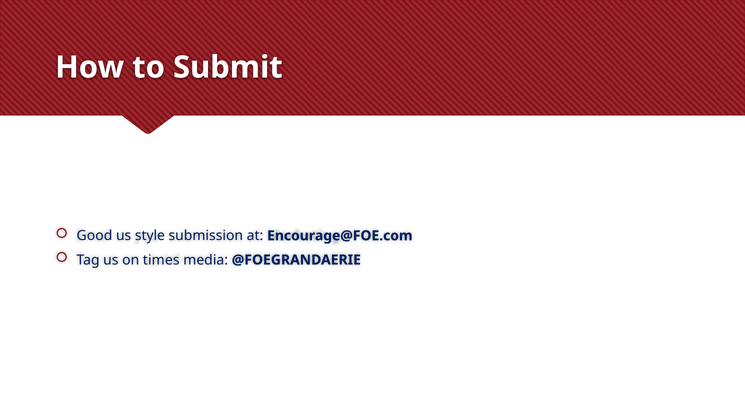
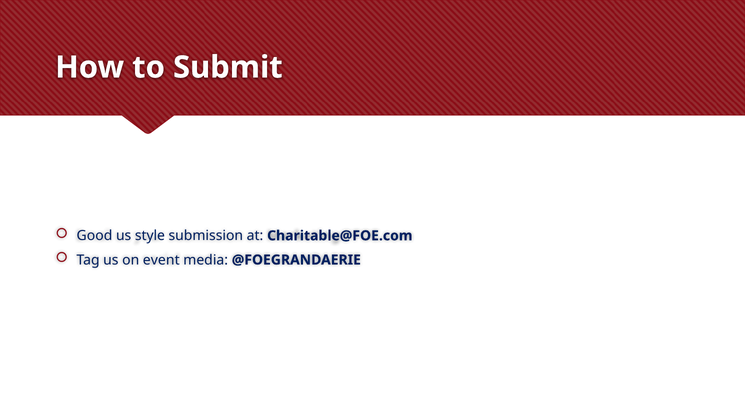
Encourage@FOE.com: Encourage@FOE.com -> Charitable@FOE.com (340, 236)
times: times -> event (161, 260)
